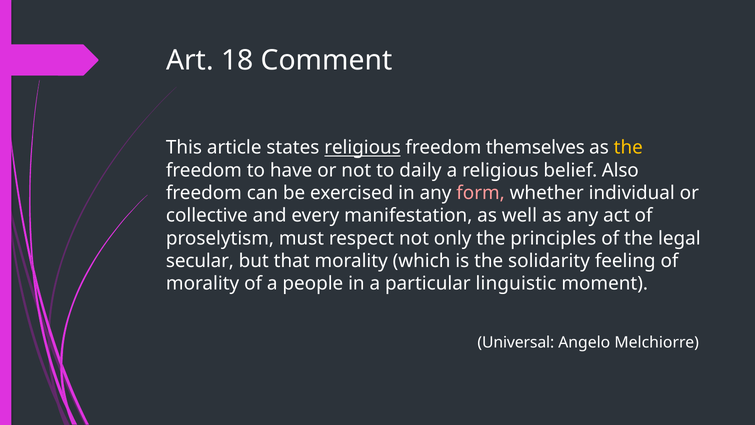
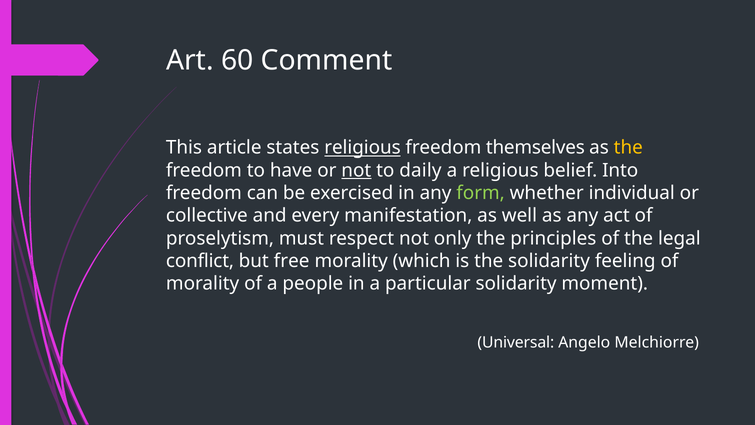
18: 18 -> 60 (237, 60)
not underline: none -> present (356, 170)
Also: Also -> Into (620, 170)
form colour: pink -> light green (481, 193)
secular: secular -> conflict (200, 261)
that: that -> free (292, 261)
particular linguistic: linguistic -> solidarity (516, 284)
